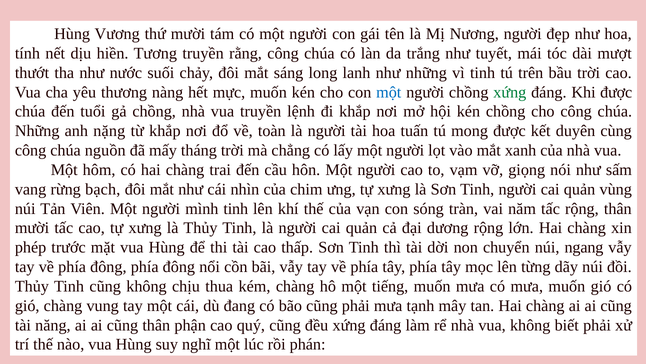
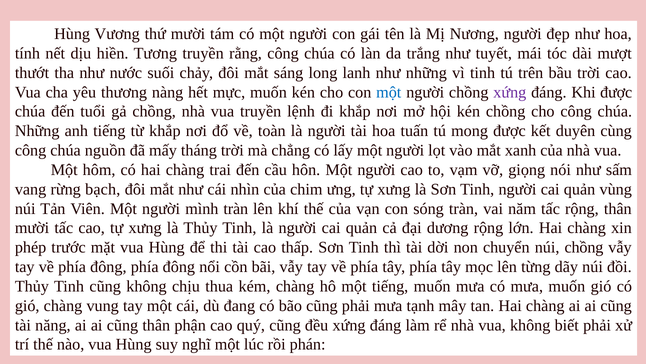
xứng colour: green -> purple (510, 92)
anh nặng: nặng -> tiếng (109, 131)
mình tinh: tinh -> tràn (236, 208)
núi ngang: ngang -> chồng (584, 247)
